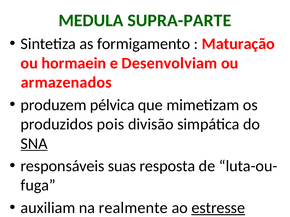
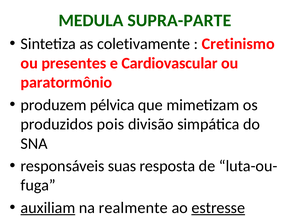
formigamento: formigamento -> coletivamente (144, 44)
Maturação: Maturação -> Cretinismo (238, 44)
hormaein: hormaein -> presentes (74, 63)
Desenvolviam: Desenvolviam -> Cardiovascular (170, 63)
armazenados: armazenados -> paratormônio (66, 83)
SNA underline: present -> none (34, 144)
auxiliam underline: none -> present (48, 208)
